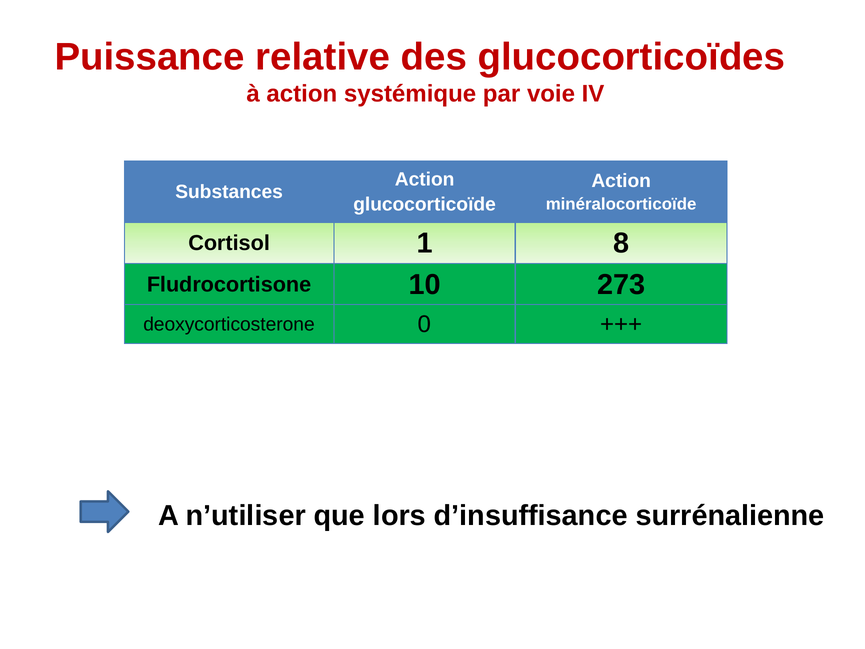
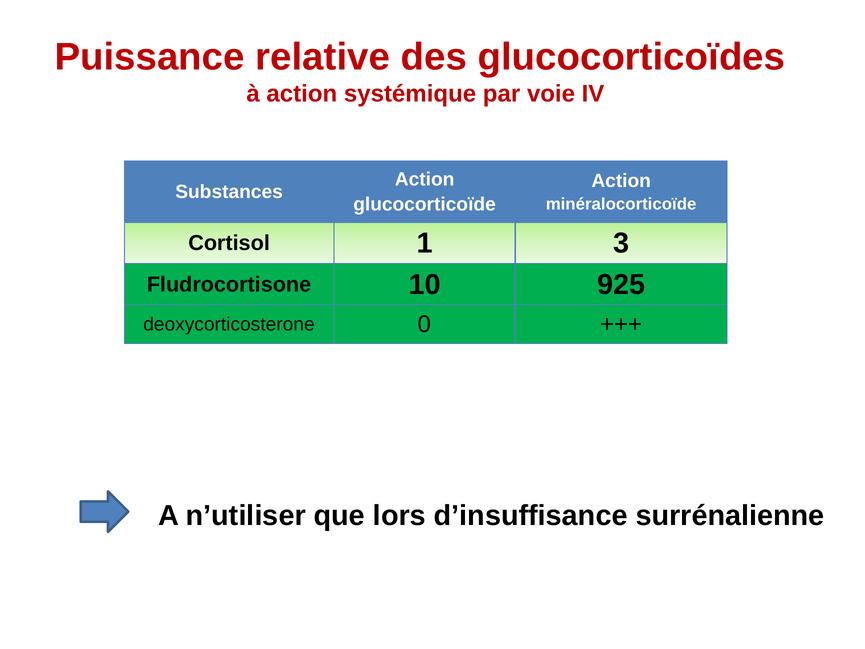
8: 8 -> 3 (621, 243)
273: 273 -> 925 (621, 284)
